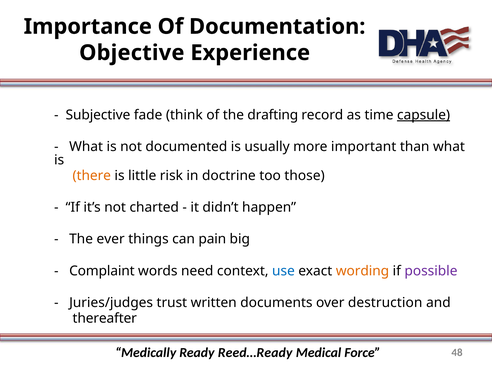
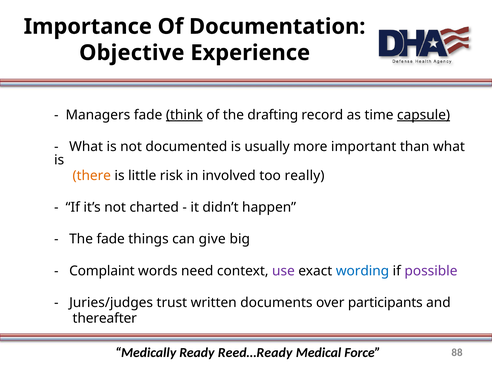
Subjective: Subjective -> Managers (98, 115)
think underline: none -> present (184, 115)
doctrine: doctrine -> involved (229, 176)
those: those -> really (305, 176)
The ever: ever -> fade (111, 239)
pain: pain -> give (212, 239)
use colour: blue -> purple (283, 271)
wording colour: orange -> blue (362, 271)
destruction: destruction -> participants (385, 303)
48: 48 -> 88 (457, 352)
